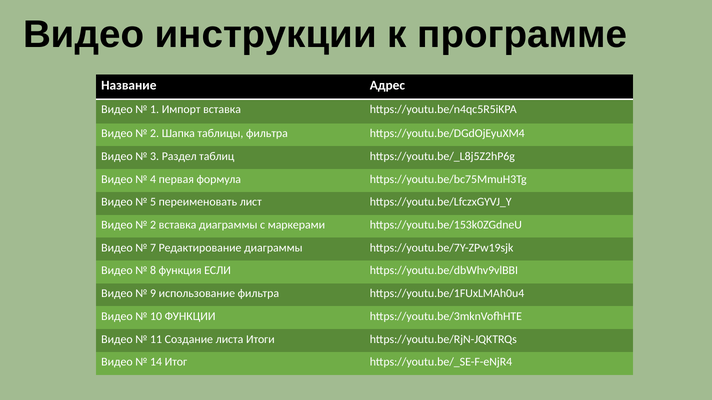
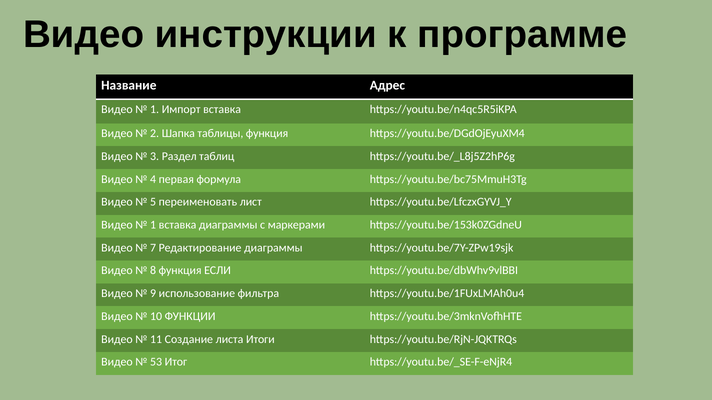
таблицы фильтра: фильтра -> функция (267, 134)
2: 2 -> 1 (153, 225)
14: 14 -> 53 (156, 362)
